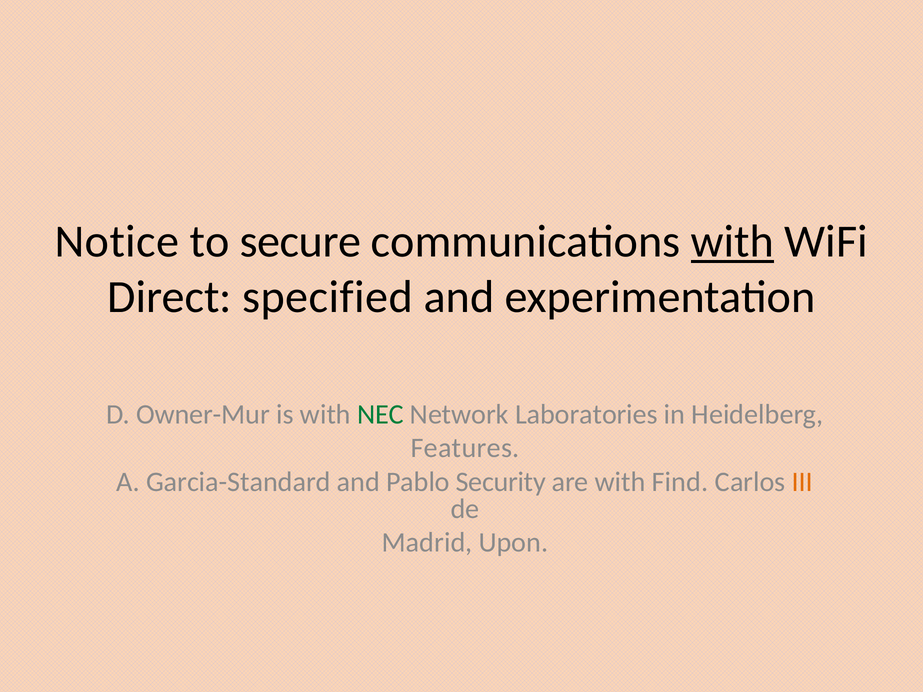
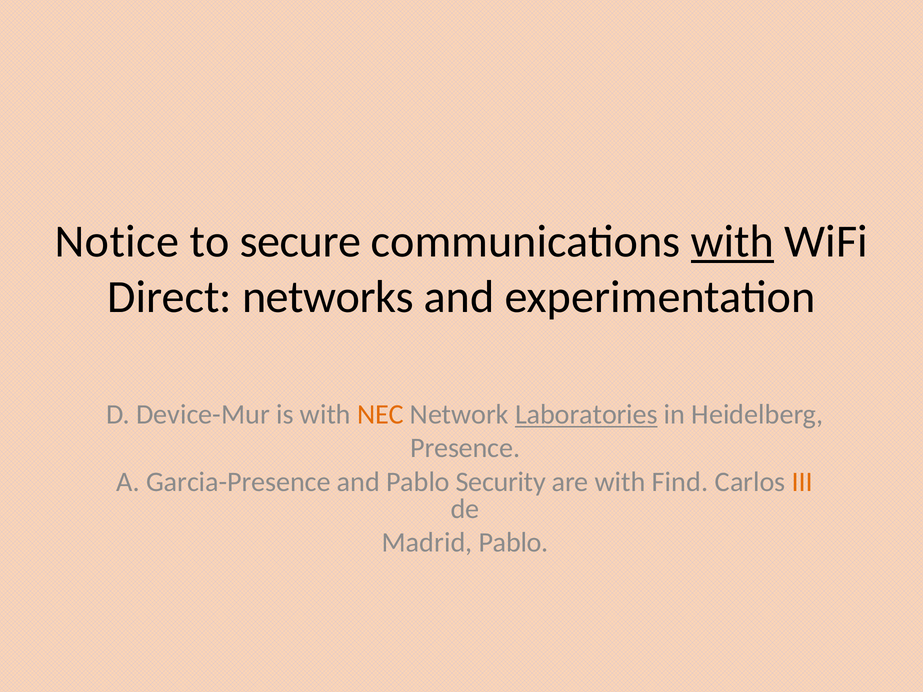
specified: specified -> networks (328, 297)
Owner-Mur: Owner-Mur -> Device-Mur (203, 415)
NEC colour: green -> orange (380, 415)
Laboratories underline: none -> present (586, 415)
Features: Features -> Presence (465, 448)
Garcia-Standard: Garcia-Standard -> Garcia-Presence (238, 482)
Madrid Upon: Upon -> Pablo (514, 543)
